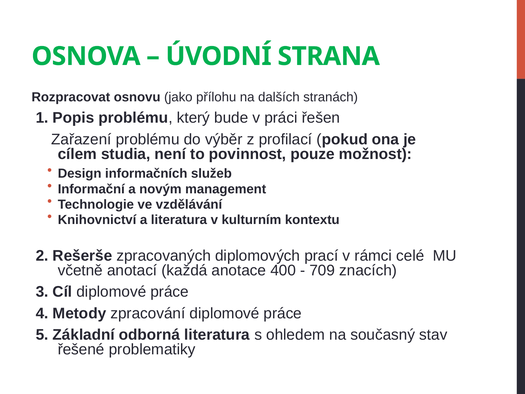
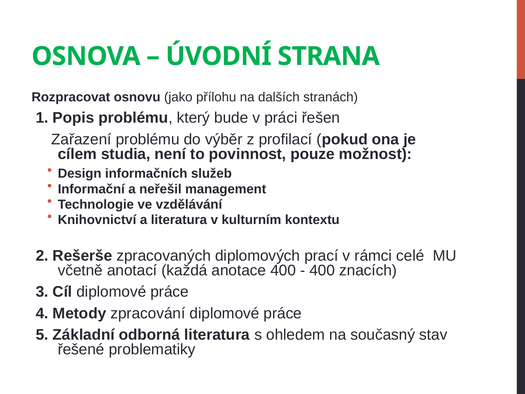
novým: novým -> neřešil (160, 189)
709: 709 -> 400 (322, 270)
